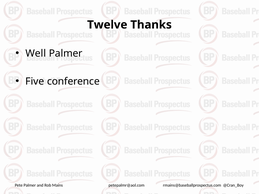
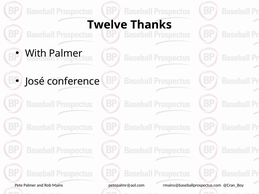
Well: Well -> With (36, 53)
Five: Five -> José (35, 82)
